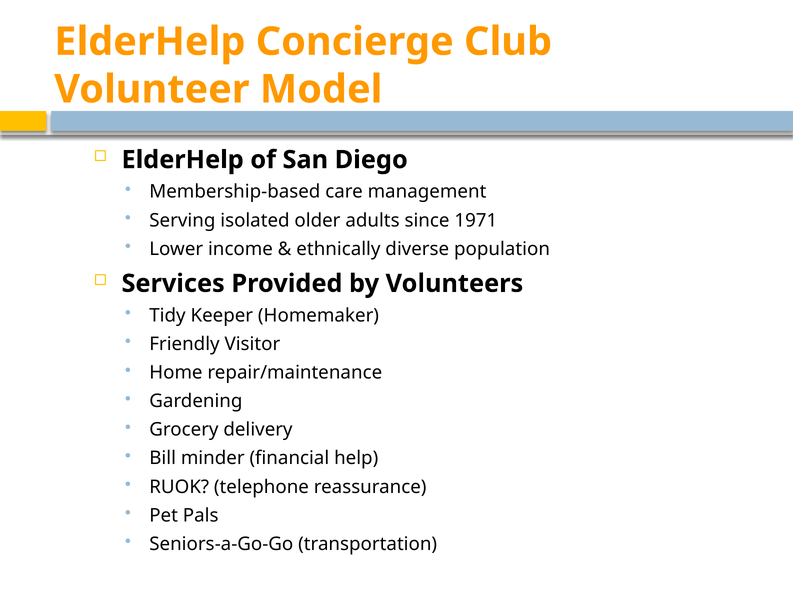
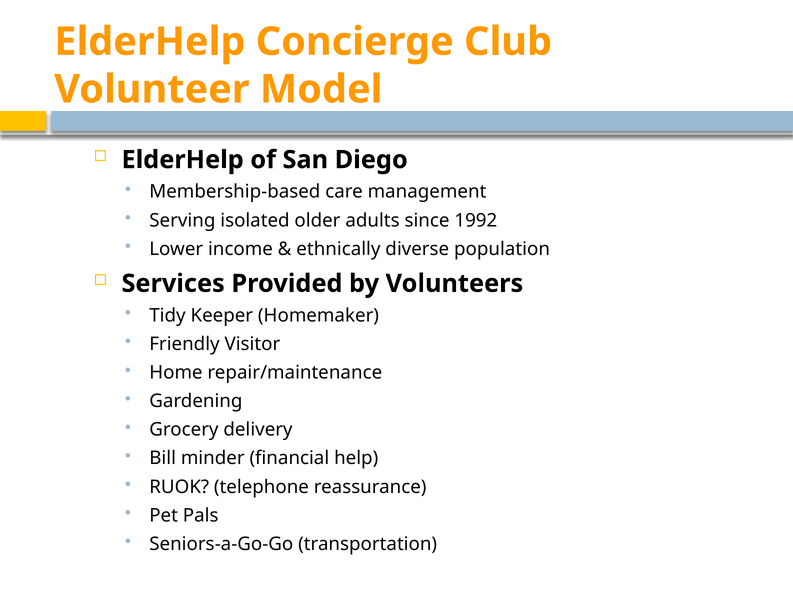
1971: 1971 -> 1992 (476, 220)
